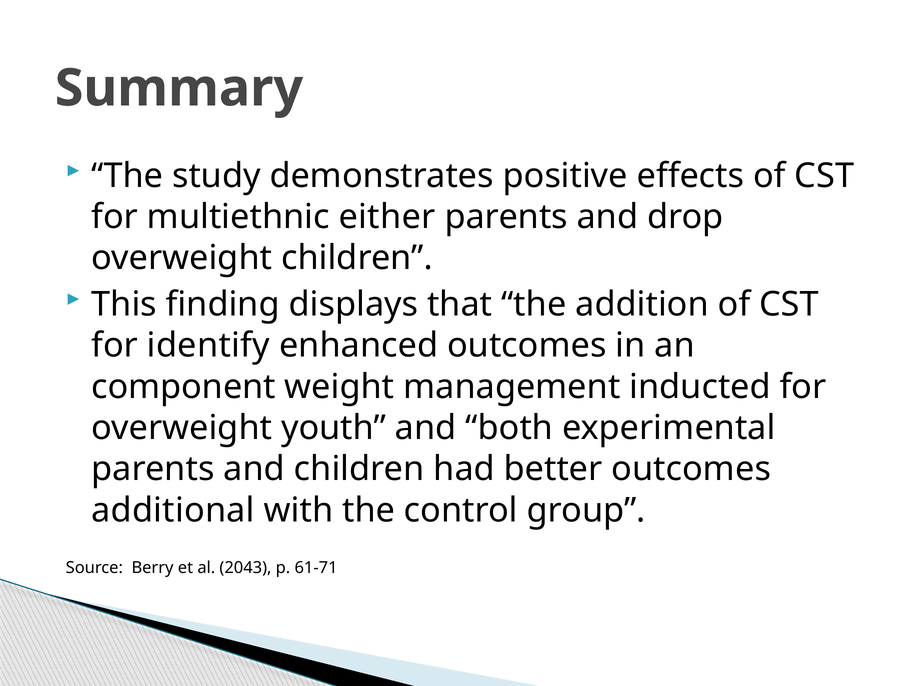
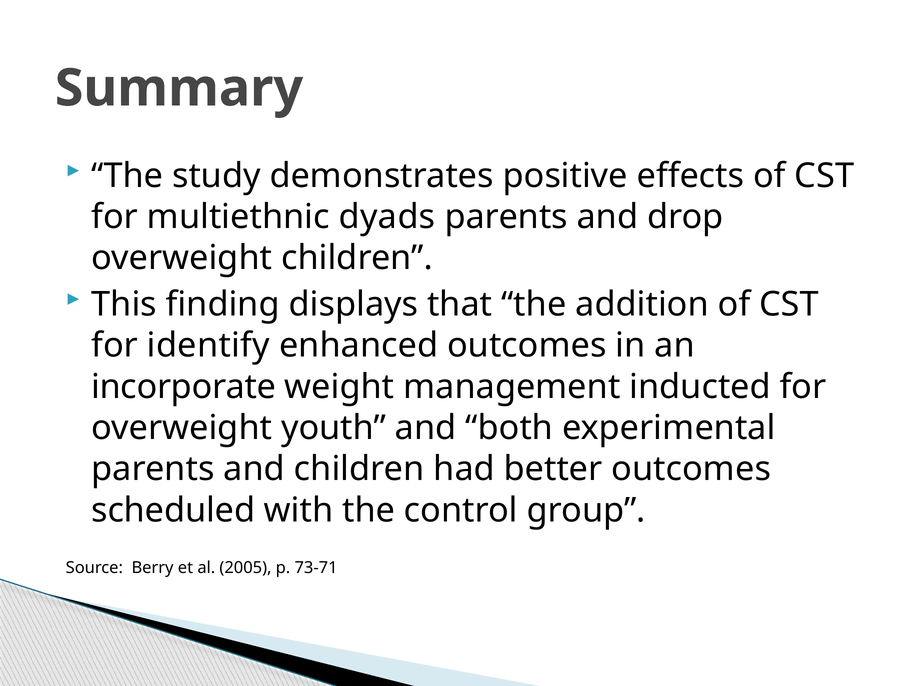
either: either -> dyads (387, 217)
component: component -> incorporate (184, 387)
additional: additional -> scheduled (173, 511)
2043: 2043 -> 2005 (245, 568)
61-71: 61-71 -> 73-71 (316, 568)
